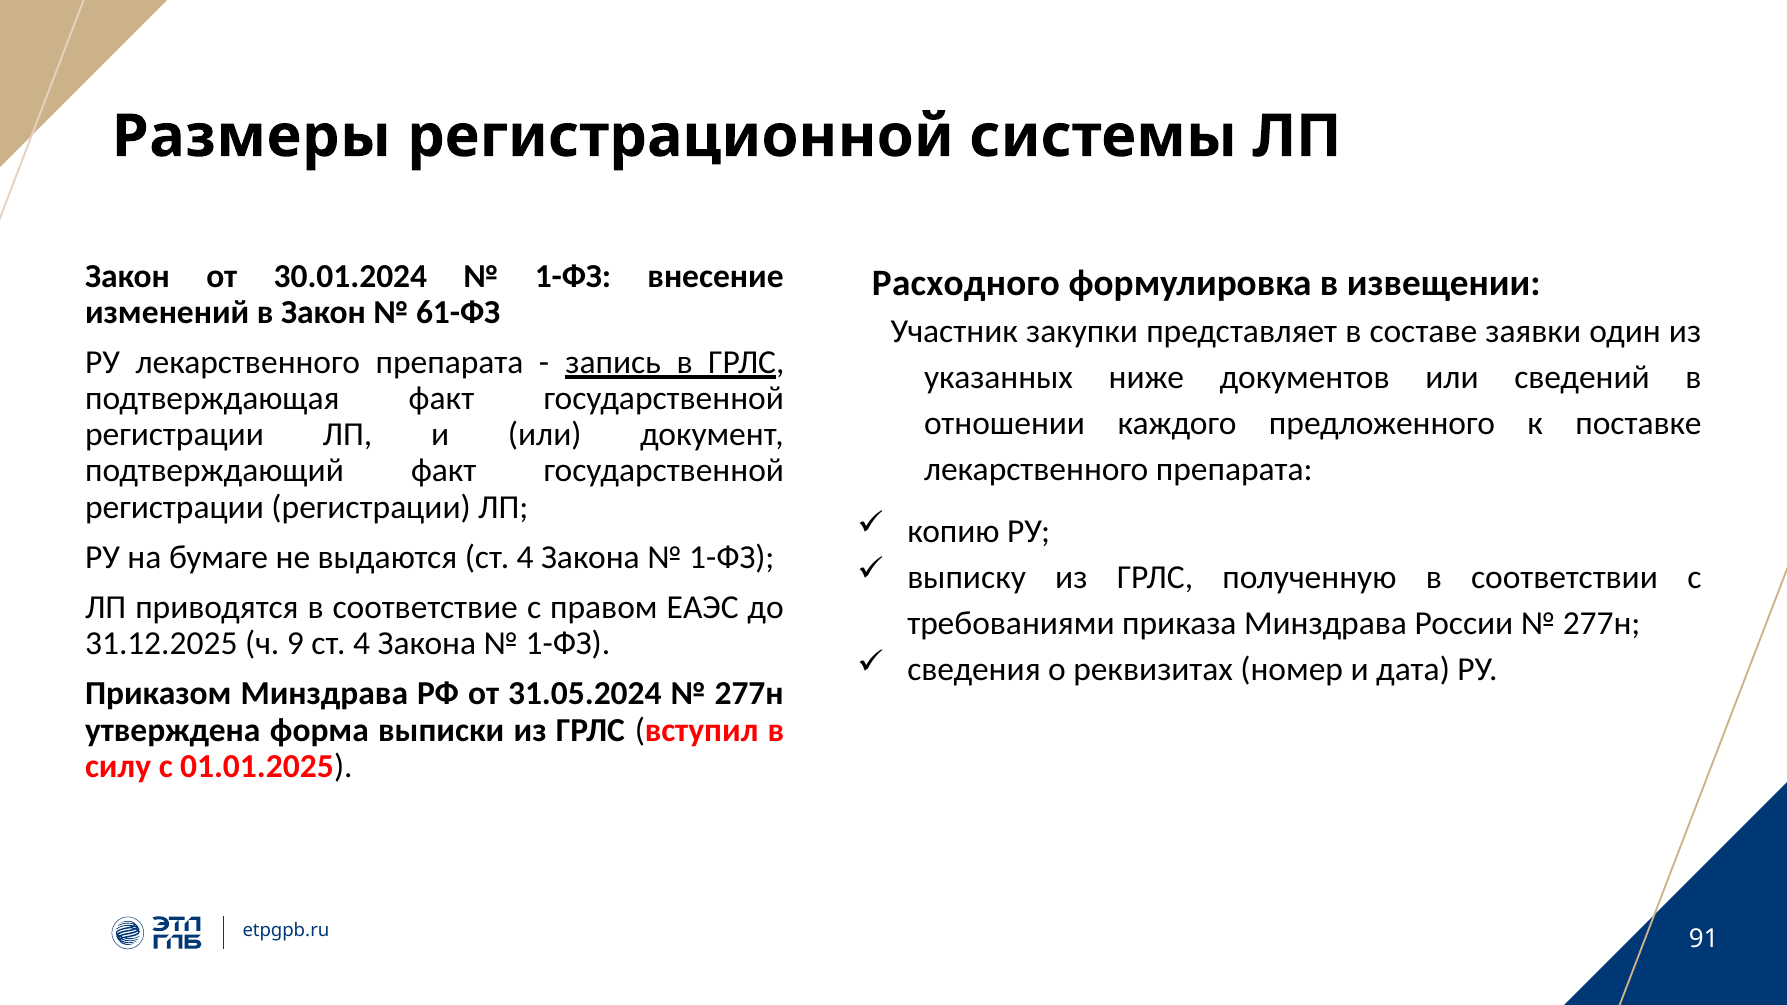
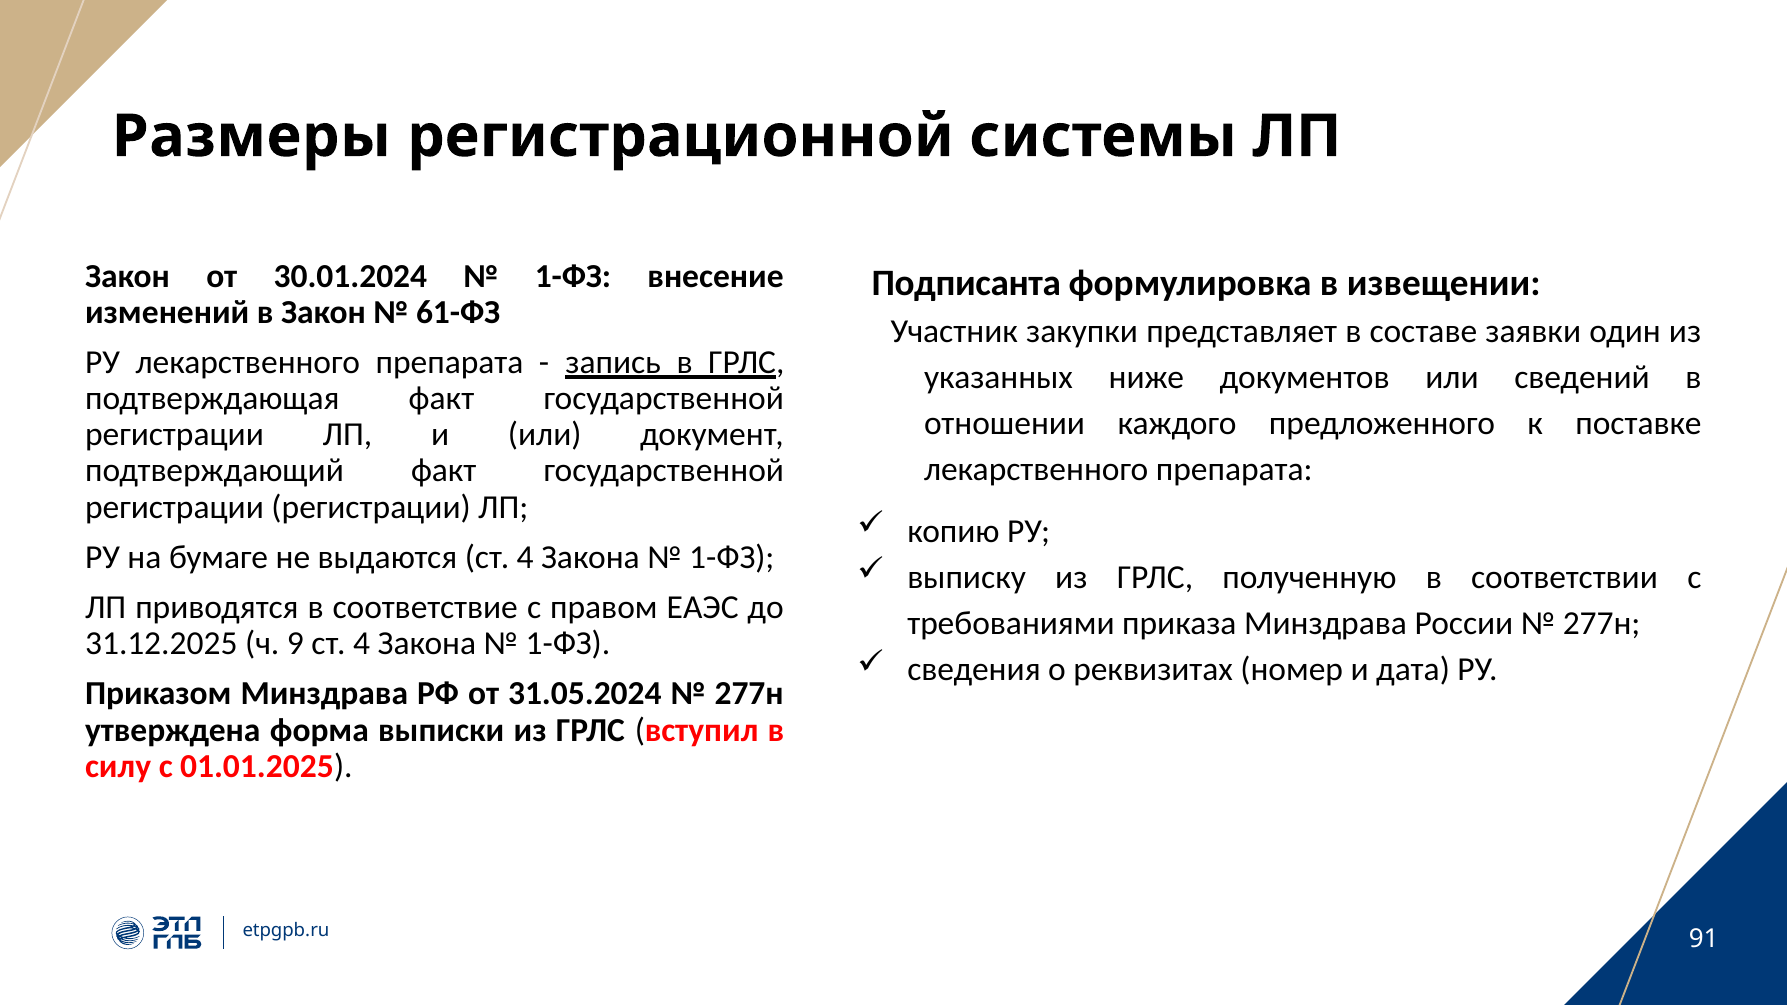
Расходного: Расходного -> Подписанта (966, 283)
